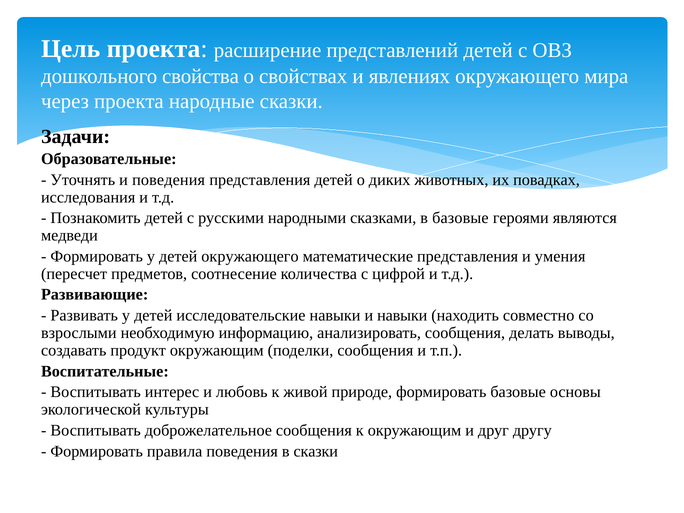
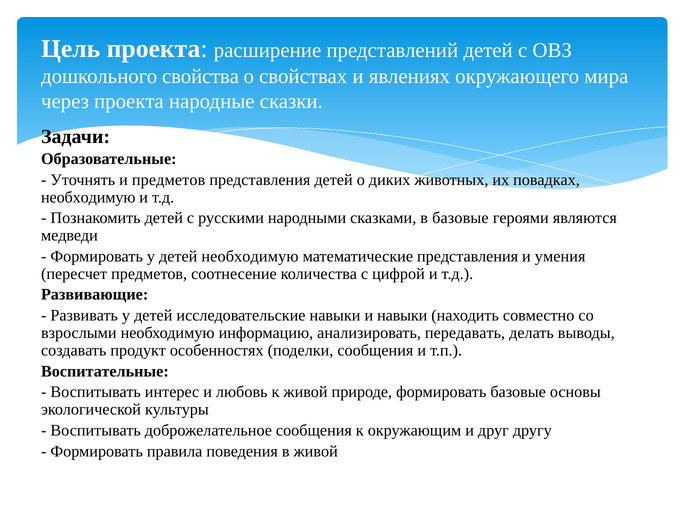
и поведения: поведения -> предметов (169, 180)
исследования: исследования -> необходимую (88, 197)
детей окружающего: окружающего -> необходимую (250, 256)
анализировать сообщения: сообщения -> передавать (465, 333)
продукт окружающим: окружающим -> особенностях (217, 350)
в сказки: сказки -> живой (316, 451)
